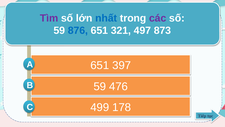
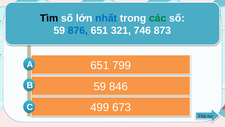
Tìm colour: purple -> black (49, 18)
các colour: purple -> green (158, 18)
497: 497 -> 746 (142, 30)
397: 397 -> 799 (122, 65)
476: 476 -> 846 (119, 86)
178: 178 -> 673 (122, 107)
